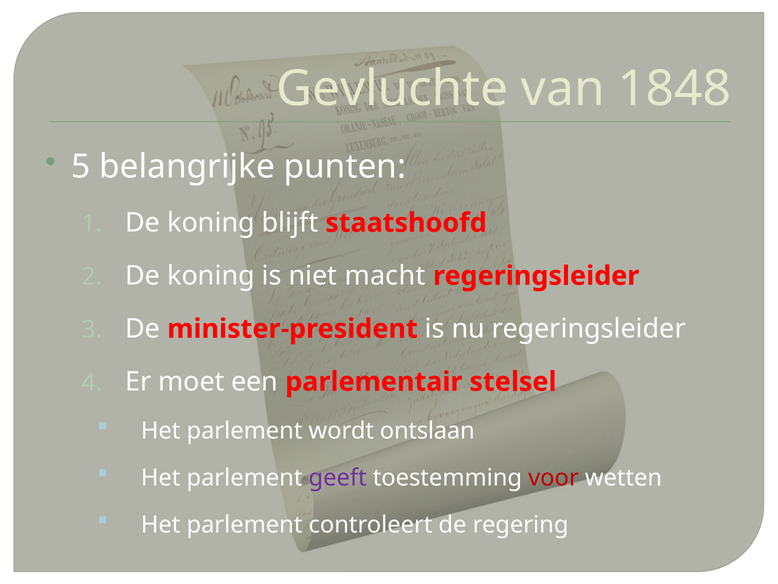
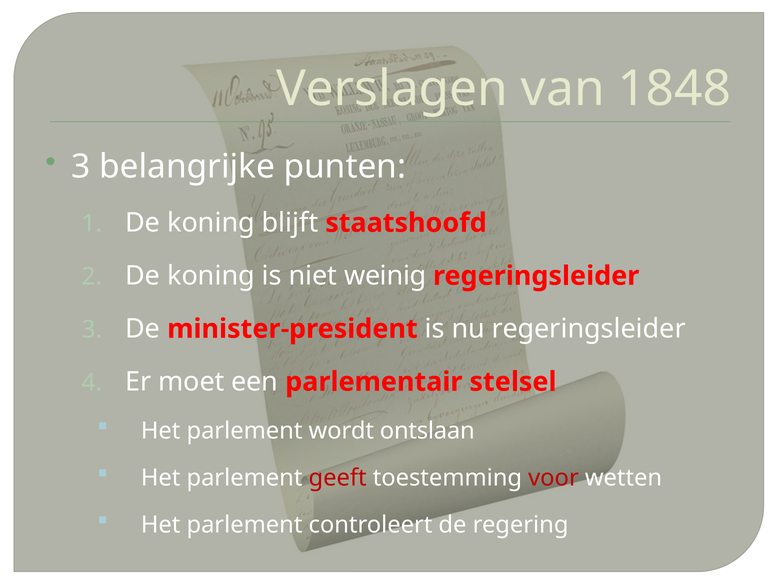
Gevluchte: Gevluchte -> Verslagen (392, 89)
5: 5 -> 3 (81, 166)
macht: macht -> weinig (385, 276)
geeft colour: purple -> red (338, 477)
